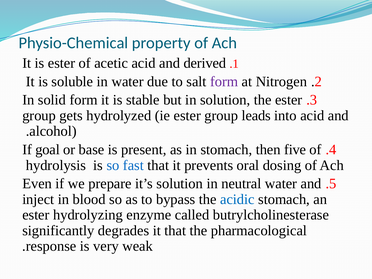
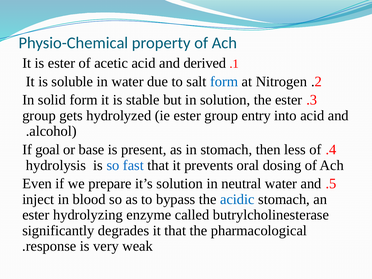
form colour: purple -> blue (224, 82)
leads: leads -> entry (256, 116)
five: five -> less (295, 150)
